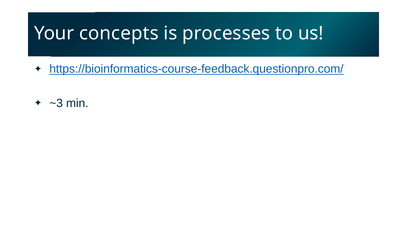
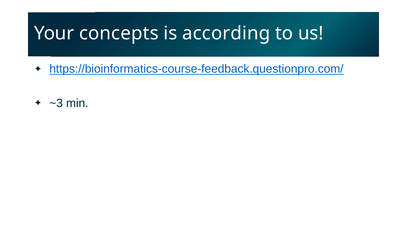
processes: processes -> according (226, 33)
